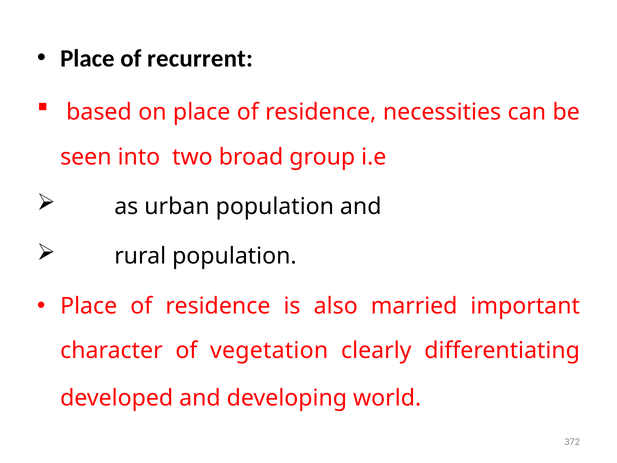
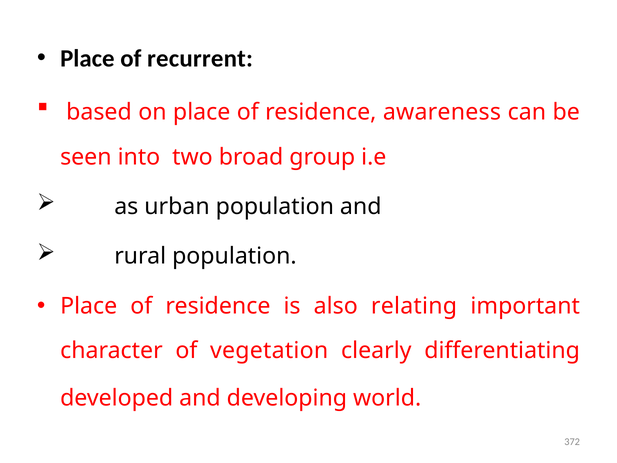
necessities: necessities -> awareness (442, 112)
married: married -> relating (414, 306)
